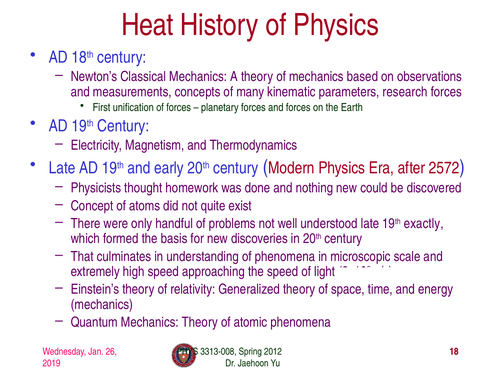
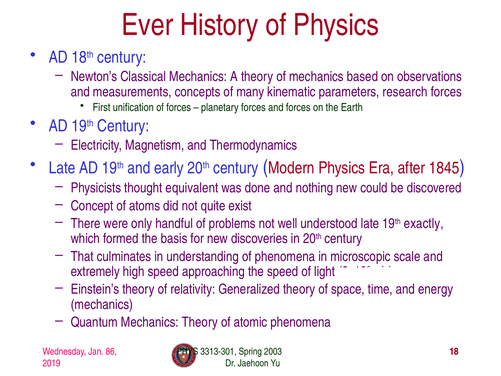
Heat: Heat -> Ever (147, 25)
2572: 2572 -> 1845 (444, 168)
homework: homework -> equivalent (192, 188)
26: 26 -> 86 (111, 351)
3313-008: 3313-008 -> 3313-301 (218, 351)
2012: 2012 -> 2003 (273, 351)
